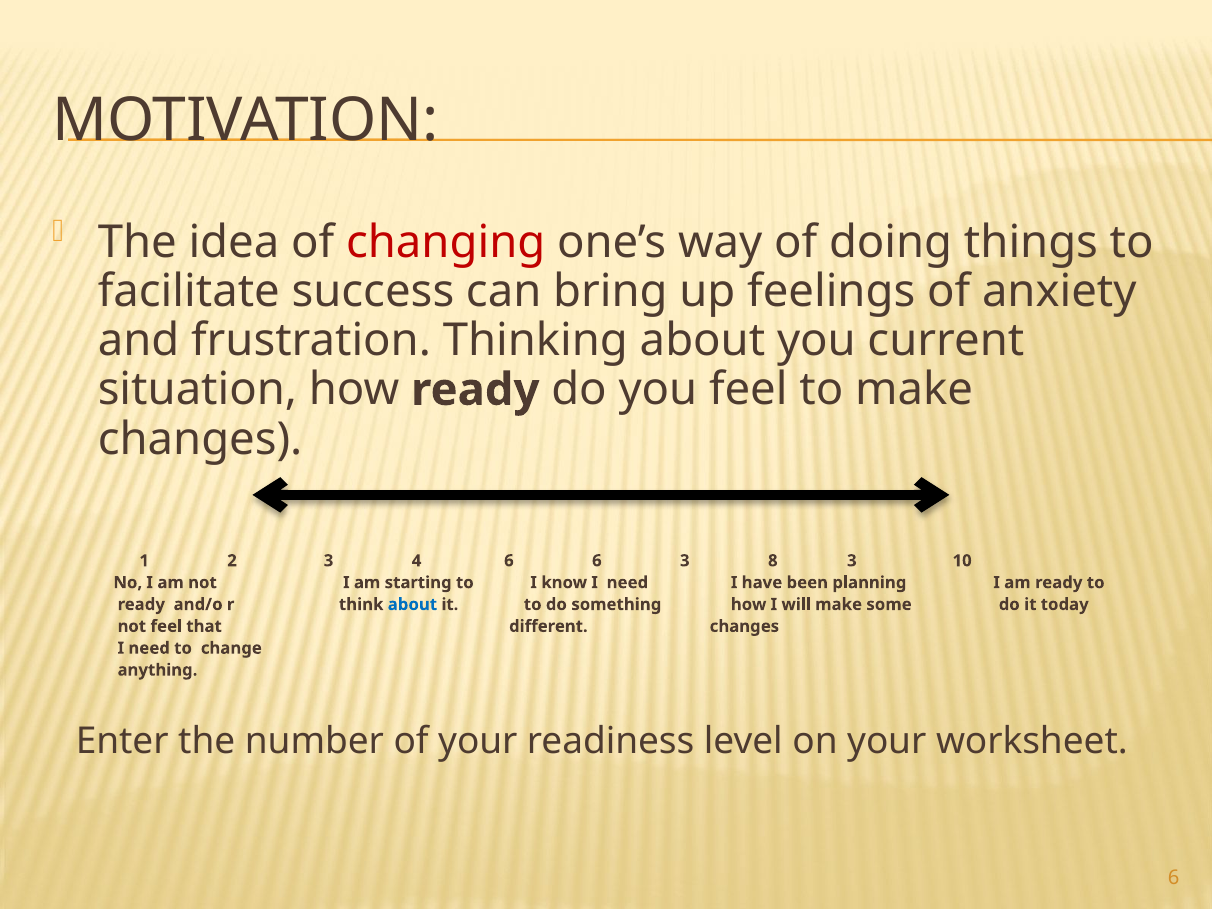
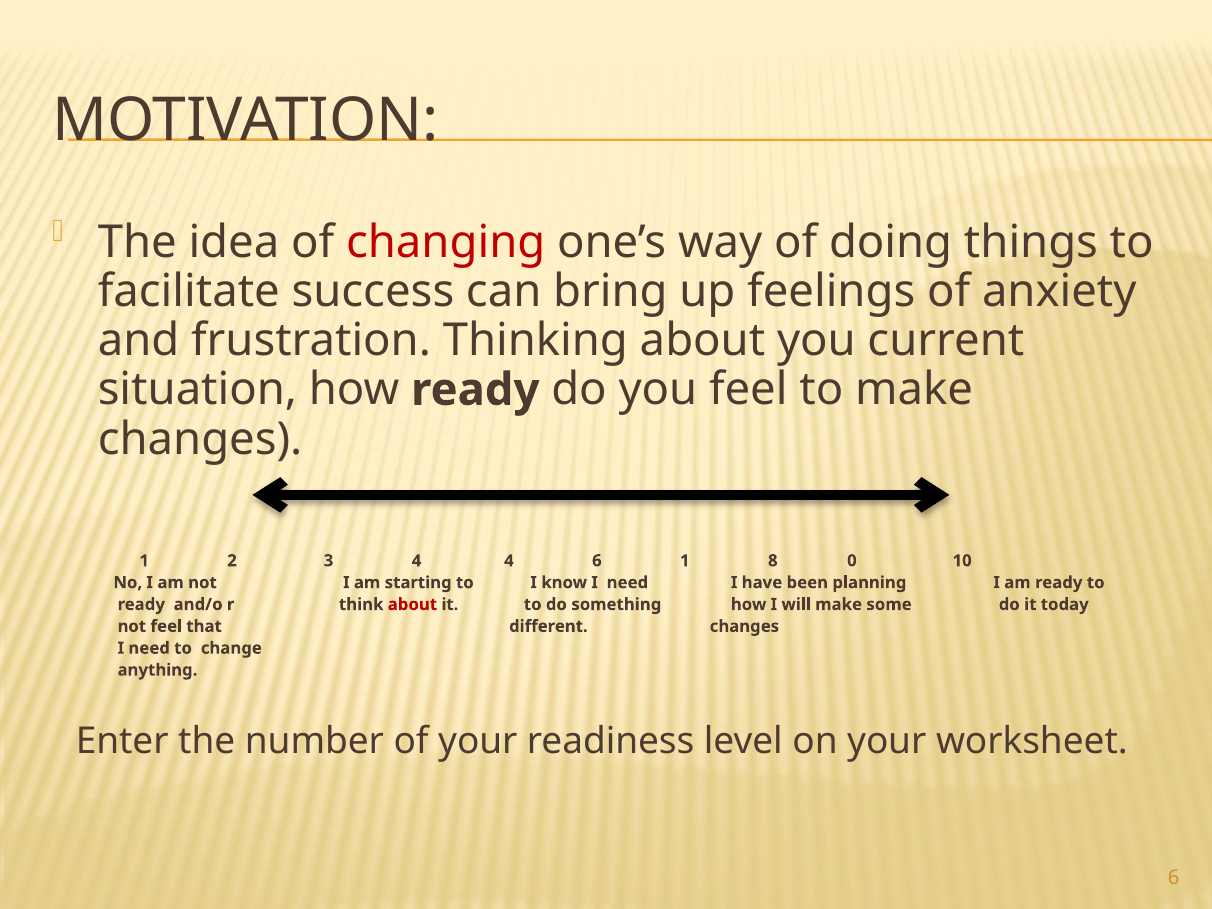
4 6: 6 -> 4 (509, 561)
6 3: 3 -> 1 (685, 561)
8 3: 3 -> 0 (852, 561)
about colour: blue -> red (412, 604)
